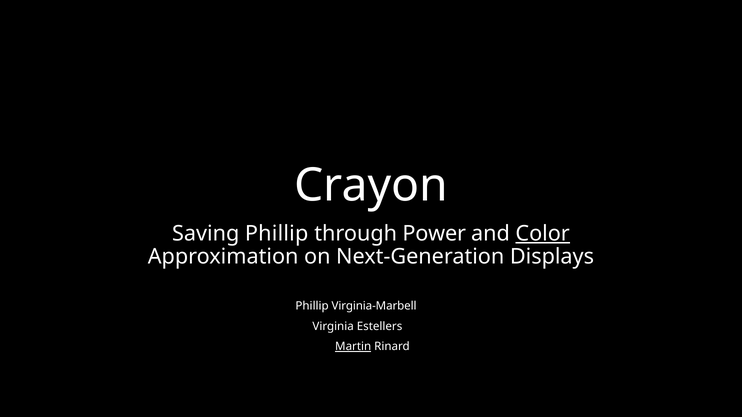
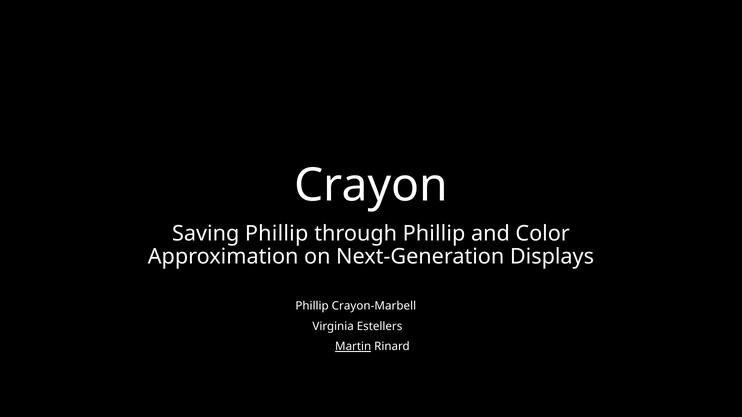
through Power: Power -> Phillip (434, 234)
Color underline: present -> none (543, 234)
Virginia-Marbell: Virginia-Marbell -> Crayon-Marbell (374, 306)
